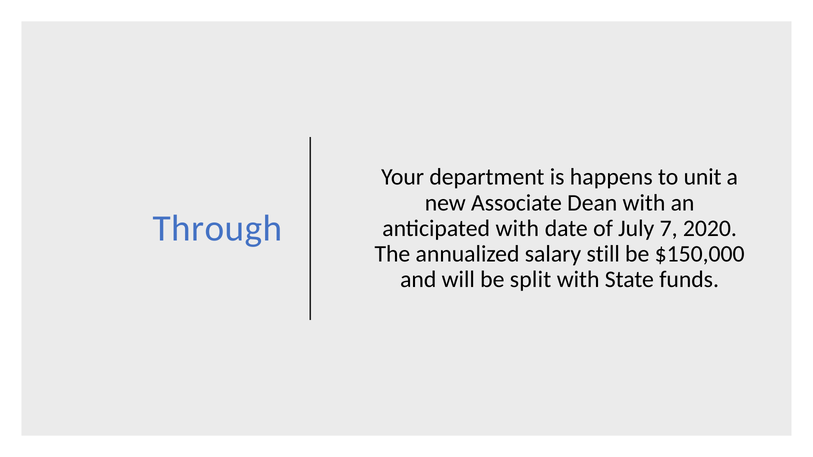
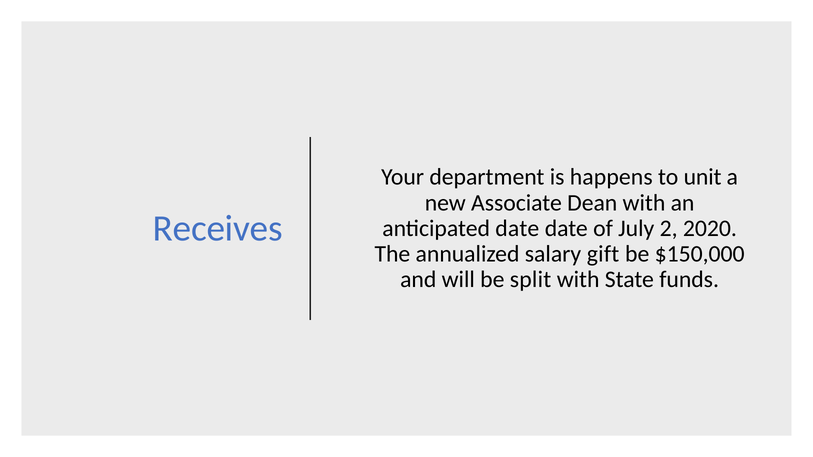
Through: Through -> Receives (218, 228)
anticipated with: with -> date (517, 228)
7: 7 -> 2 (669, 228)
still: still -> gift (603, 254)
